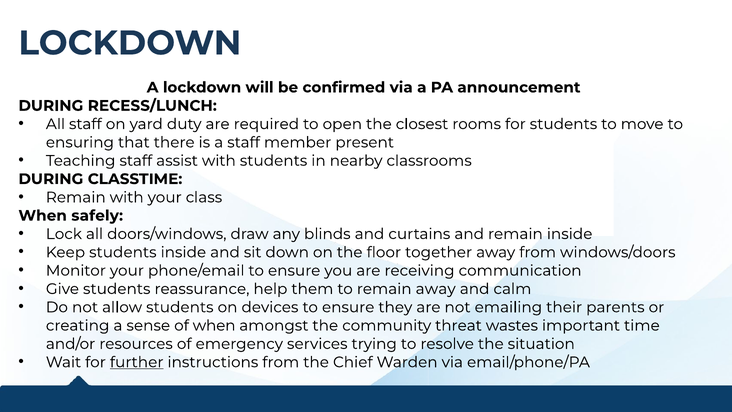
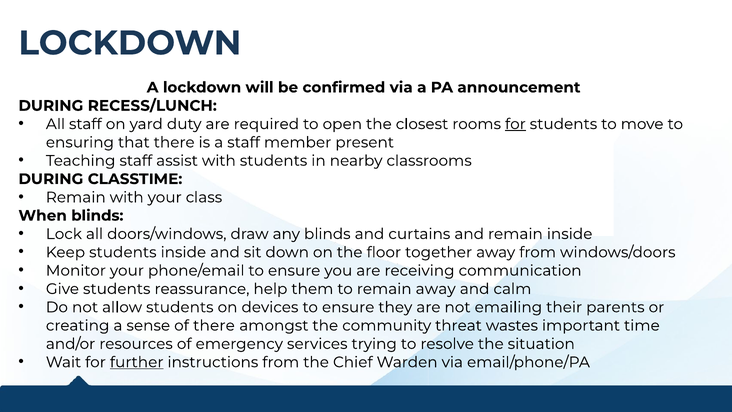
for underline: none -> present (515, 124)
When safely: safely -> blinds (97, 216)
of when: when -> there (214, 325)
